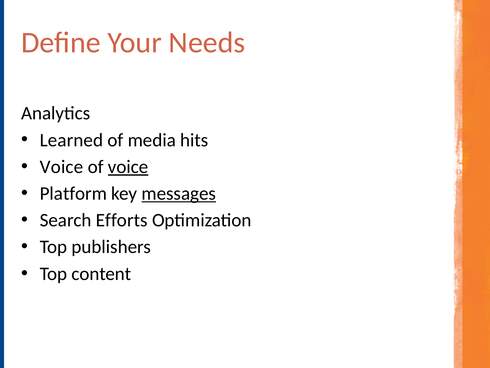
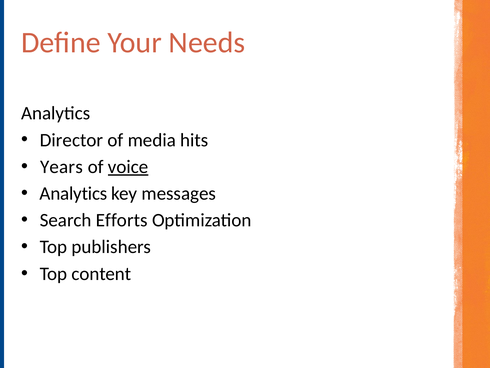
Learned: Learned -> Director (72, 140)
Voice: Voice -> Years (62, 167)
Platform: Platform -> Analytics (73, 193)
messages underline: present -> none (179, 193)
